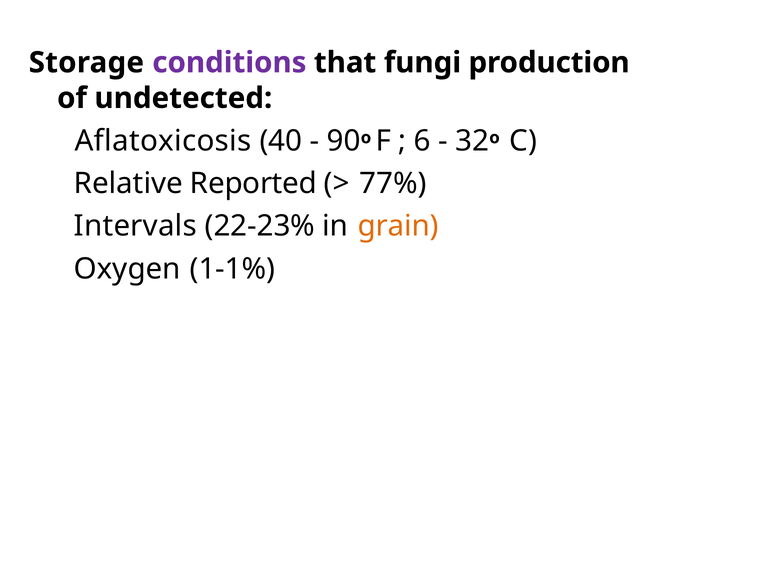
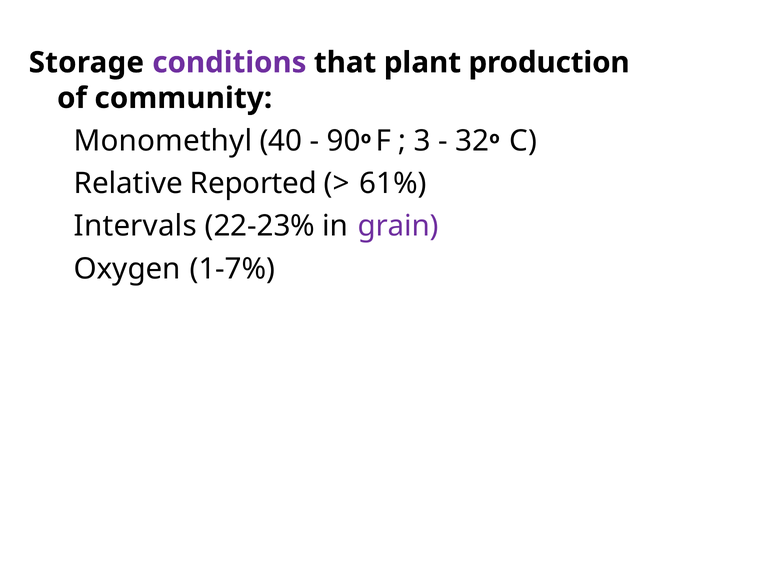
fungi: fungi -> plant (422, 63)
undetected: undetected -> community (183, 98)
Aflatoxicosis: Aflatoxicosis -> Monomethyl (163, 141)
6: 6 -> 3 (422, 141)
77%: 77% -> 61% (393, 183)
grain colour: orange -> purple (398, 226)
1-1%: 1-1% -> 1-7% (232, 269)
